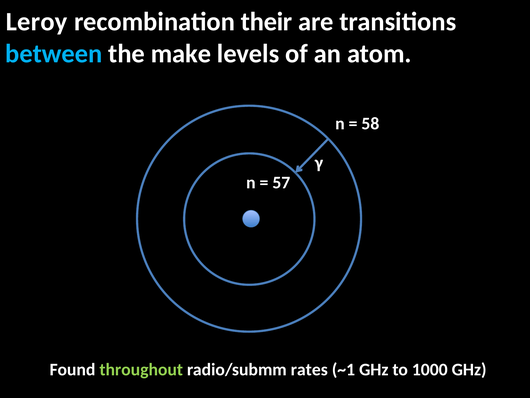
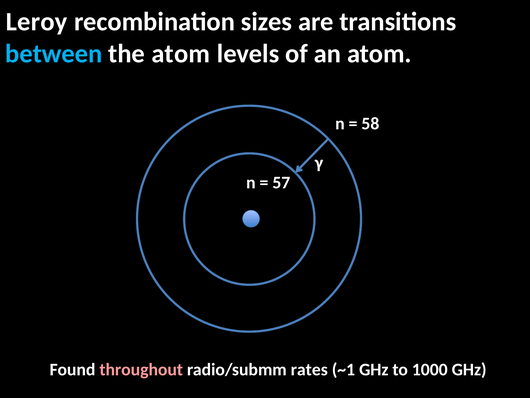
their: their -> sizes (267, 22)
the make: make -> atom (181, 54)
throughout colour: light green -> pink (141, 369)
